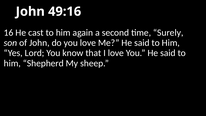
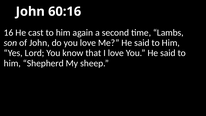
49:16: 49:16 -> 60:16 (65, 11)
Surely: Surely -> Lambs (168, 33)
